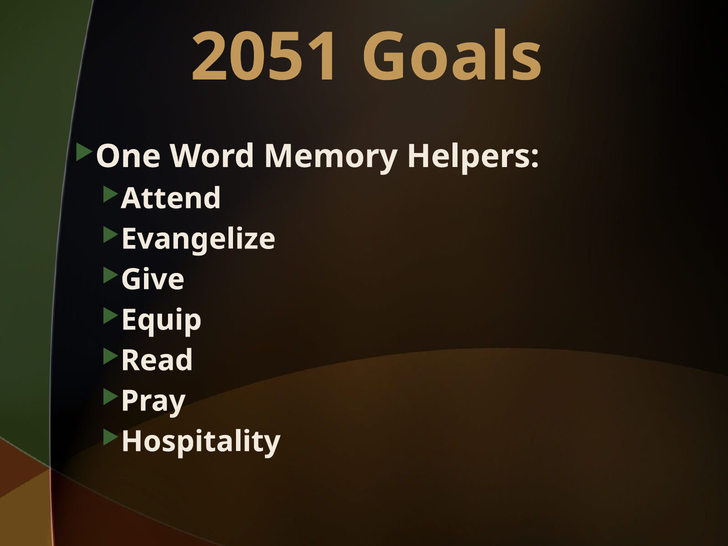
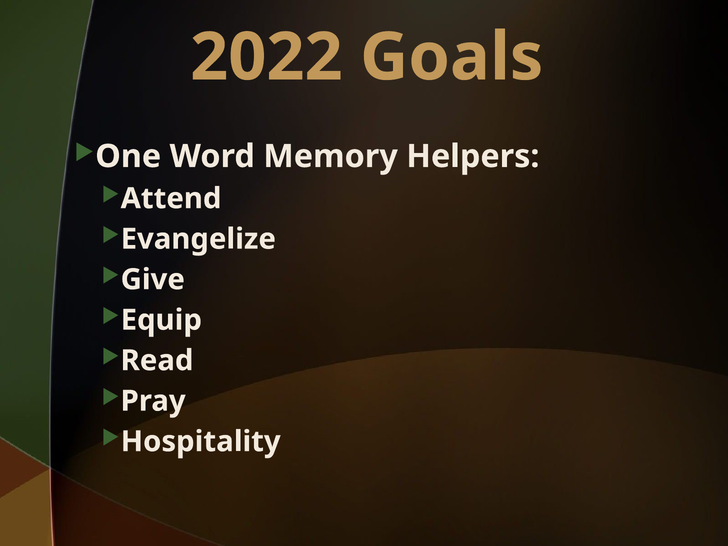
2051: 2051 -> 2022 (266, 57)
